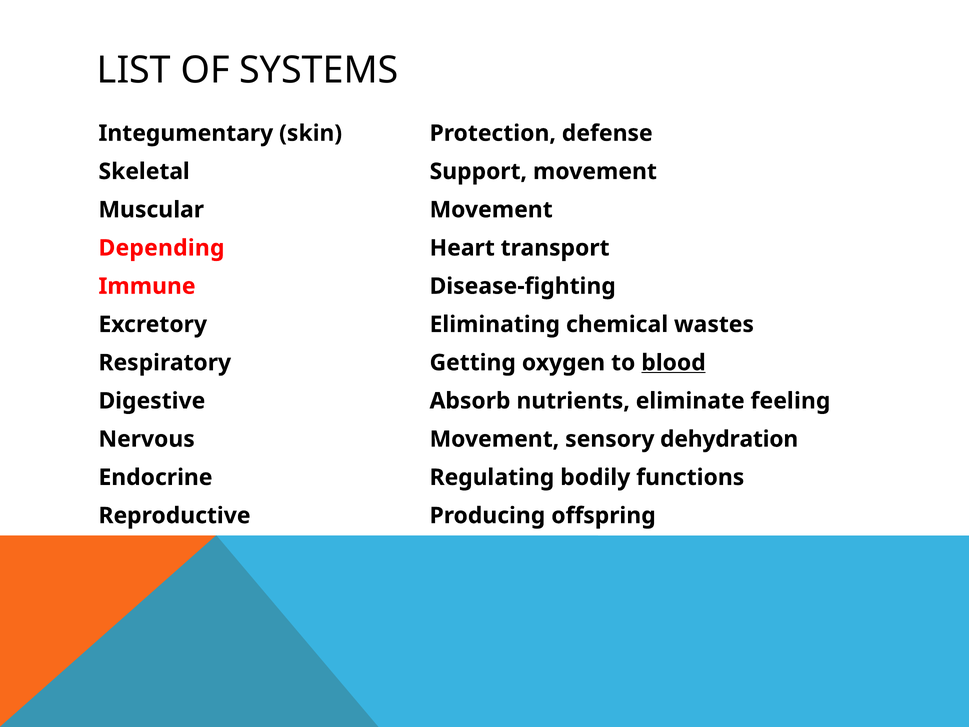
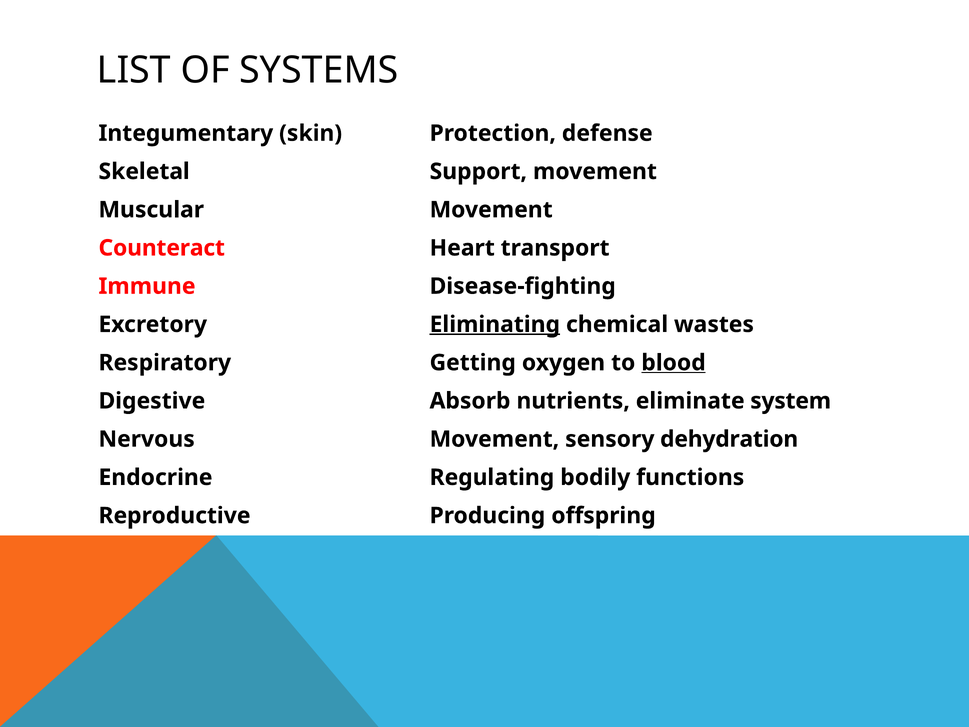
Depending: Depending -> Counteract (162, 248)
Eliminating underline: none -> present (495, 324)
feeling: feeling -> system (791, 401)
